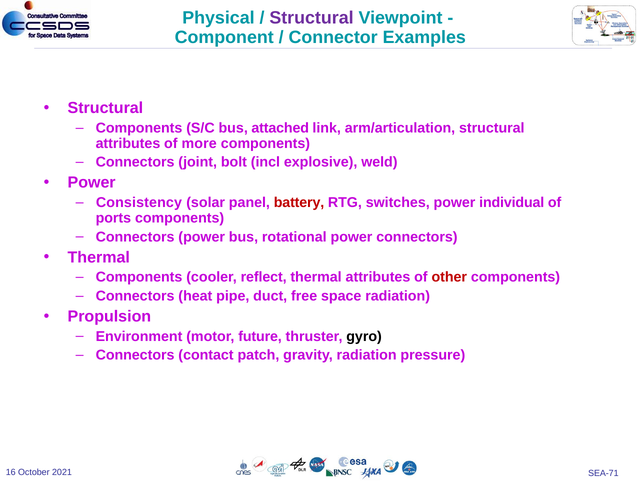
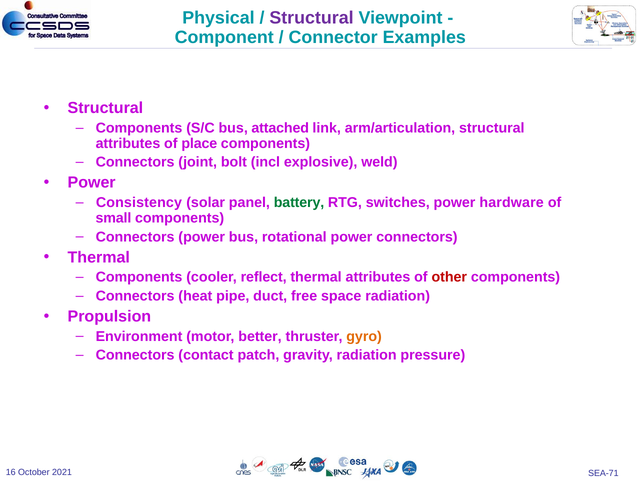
more: more -> place (199, 143)
battery colour: red -> green (299, 202)
individual: individual -> hardware (512, 202)
ports: ports -> small (113, 218)
future: future -> better (260, 336)
gyro colour: black -> orange (364, 336)
